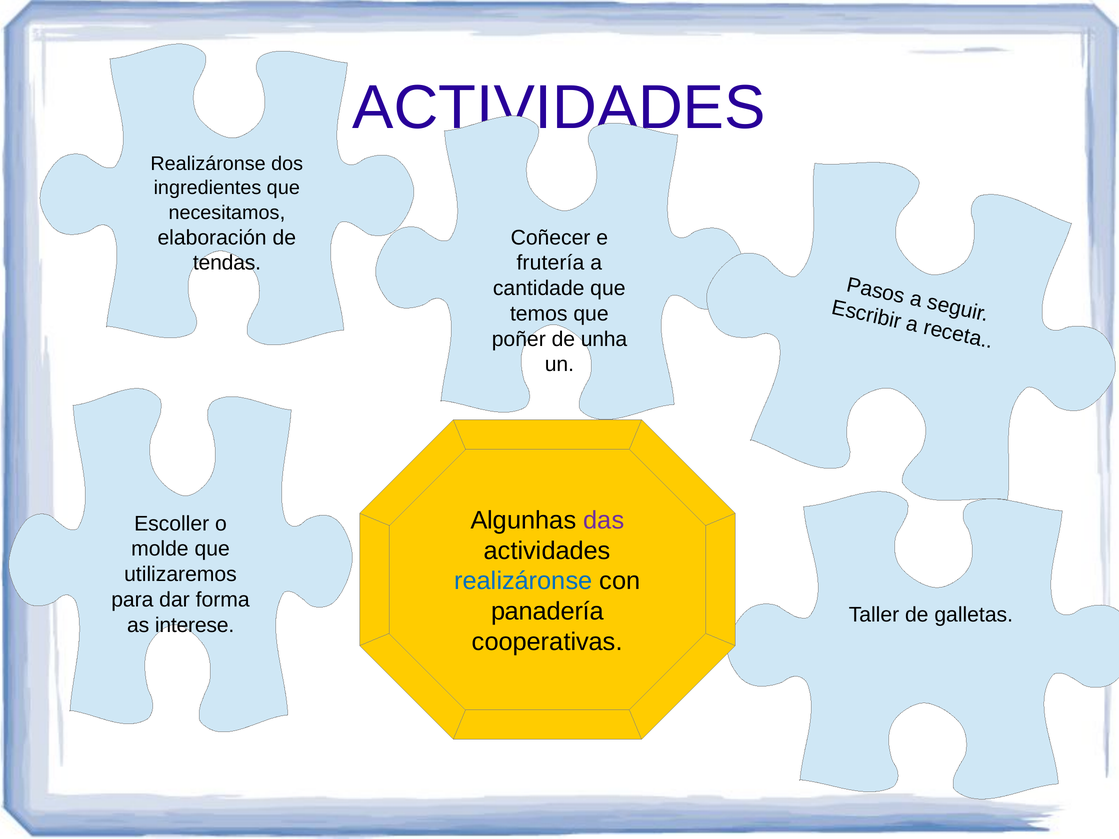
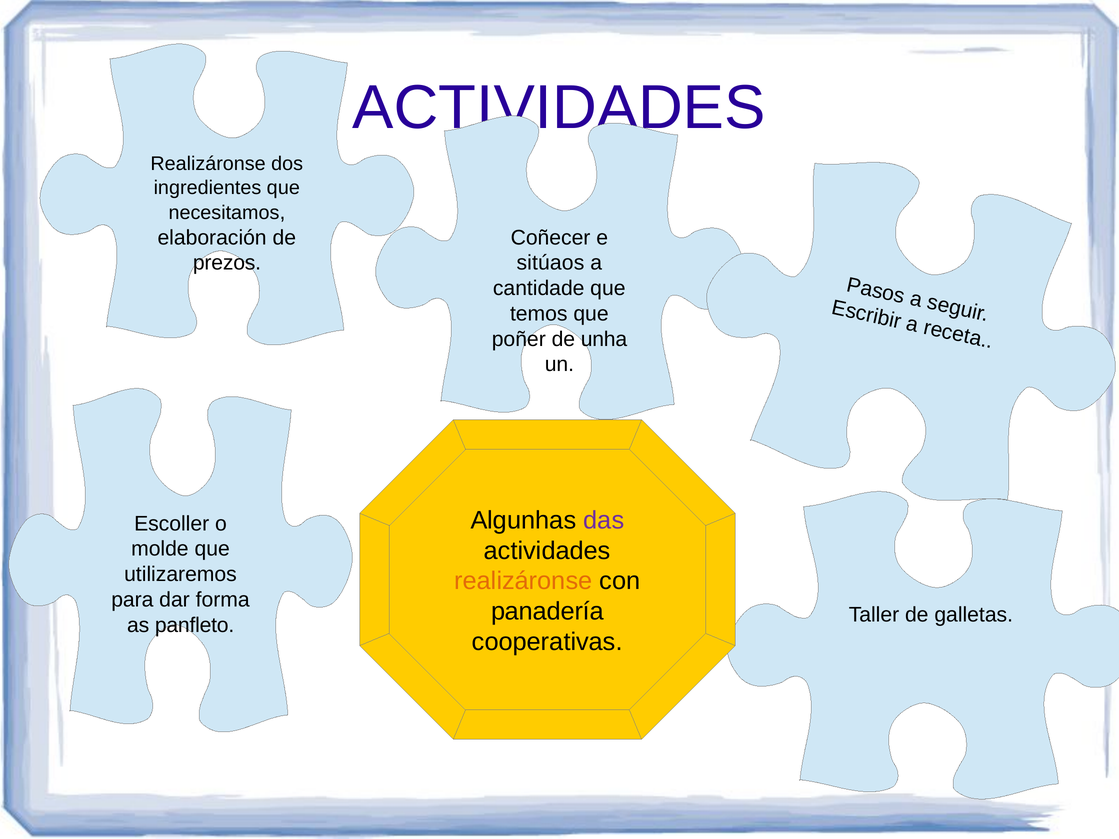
tendas: tendas -> prezos (227, 263)
frutería: frutería -> sitúaos (550, 263)
realizáronse colour: blue -> orange (523, 581)
interese: interese -> panfleto (195, 625)
